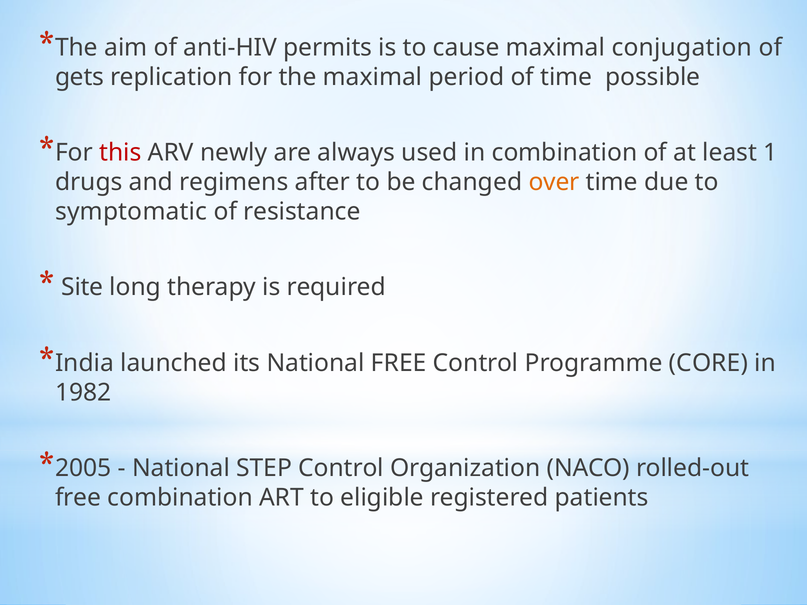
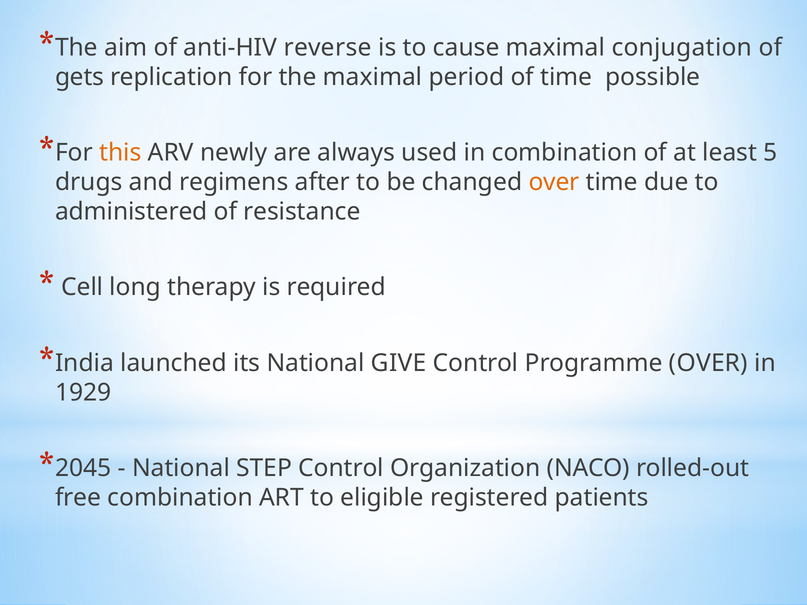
permits: permits -> reverse (328, 47)
this colour: red -> orange (120, 153)
1: 1 -> 5 (770, 153)
symptomatic: symptomatic -> administered (131, 212)
Site: Site -> Cell (82, 287)
National FREE: FREE -> GIVE (399, 363)
Programme CORE: CORE -> OVER (708, 363)
1982: 1982 -> 1929 (83, 393)
2005: 2005 -> 2045 (83, 468)
